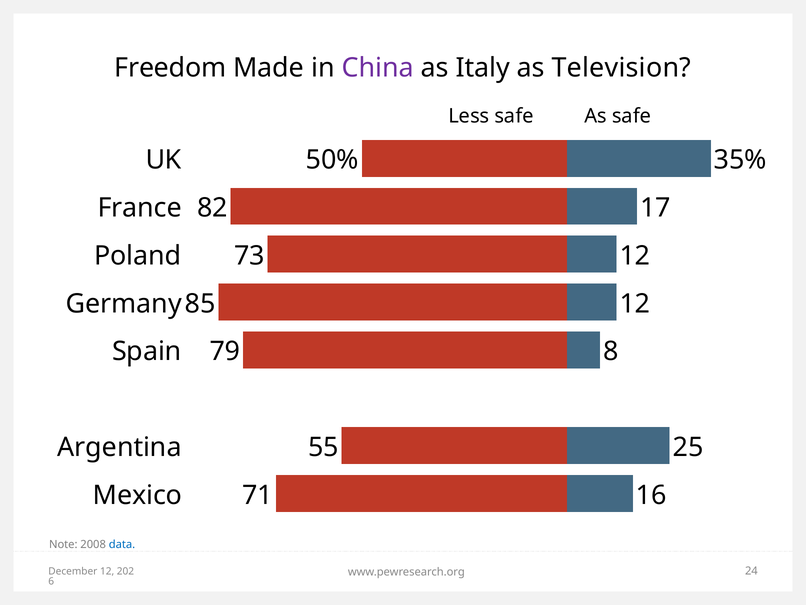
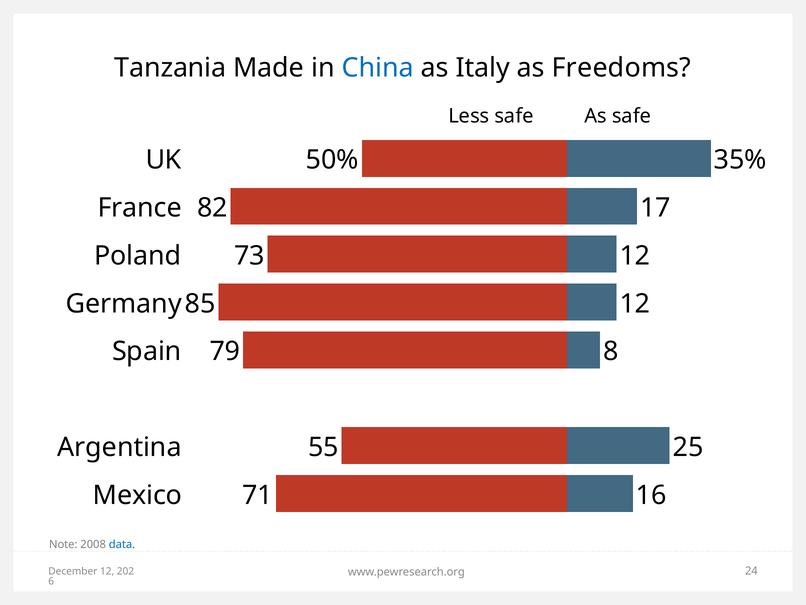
Freedom: Freedom -> Tanzania (170, 68)
China colour: purple -> blue (378, 68)
Television: Television -> Freedoms (621, 68)
